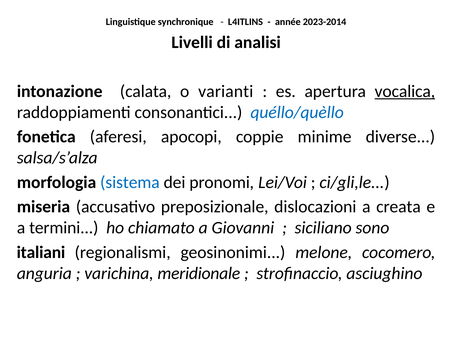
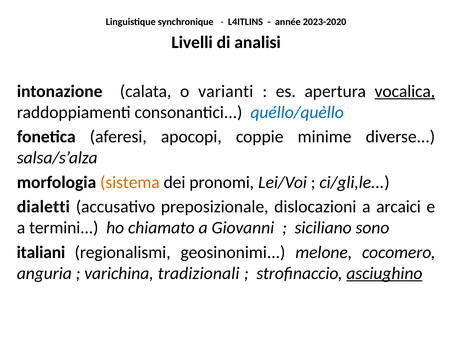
2023-2014: 2023-2014 -> 2023-2020 (325, 22)
sistema colour: blue -> orange (130, 182)
miseria: miseria -> dialetti (43, 207)
creata: creata -> arcaici (399, 207)
meridionale: meridionale -> tradizionali (199, 273)
asciughino underline: none -> present (384, 273)
